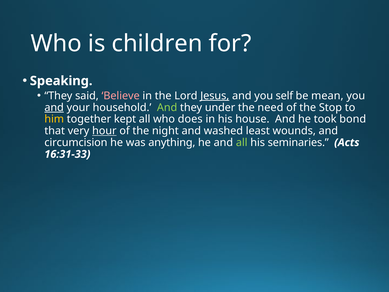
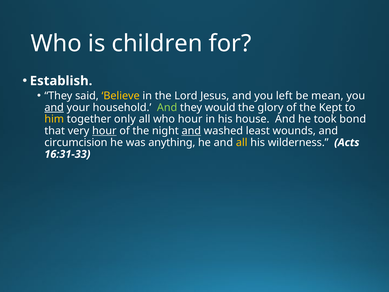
Speaking: Speaking -> Establish (61, 81)
Believe colour: pink -> yellow (121, 96)
Jesus underline: present -> none (215, 96)
self: self -> left (284, 96)
under: under -> would (220, 107)
need: need -> glory (270, 107)
Stop: Stop -> Kept (330, 107)
kept: kept -> only (125, 119)
who does: does -> hour (190, 119)
and underline: none -> present (191, 131)
all colour: light green -> yellow (242, 142)
seminaries: seminaries -> wilderness (298, 142)
